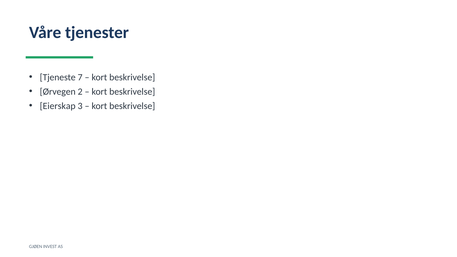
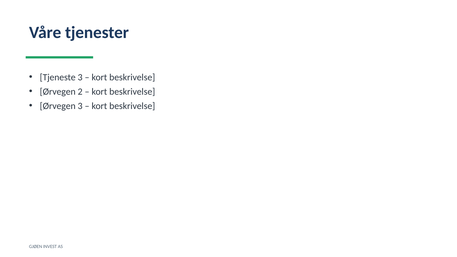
Tjeneste 7: 7 -> 3 (80, 77)
Eierskap: Eierskap -> Ørvegen (58, 106)
